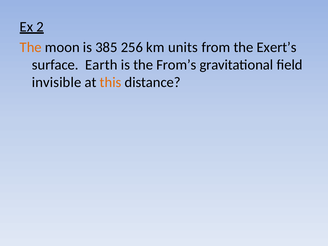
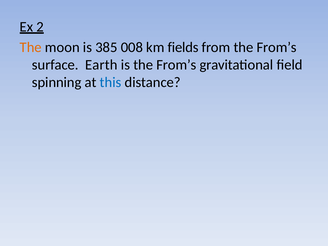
256: 256 -> 008 (132, 47)
units: units -> fields (183, 47)
from the Exert’s: Exert’s -> From’s (277, 47)
invisible: invisible -> spinning (57, 82)
this colour: orange -> blue (111, 82)
